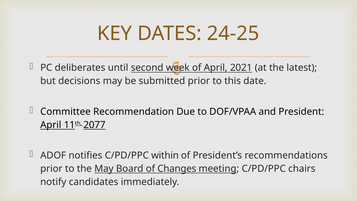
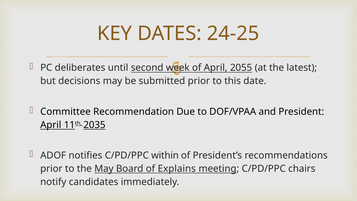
2021: 2021 -> 2055 (241, 68)
2077: 2077 -> 2035 (94, 125)
Changes: Changes -> Explains (177, 169)
